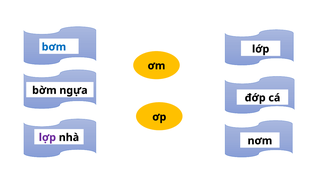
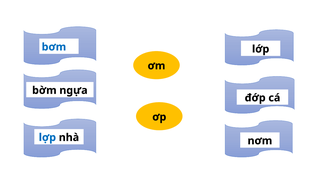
lợp colour: purple -> blue (47, 137)
